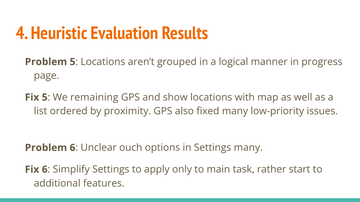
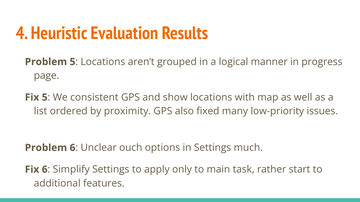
remaining: remaining -> consistent (94, 98)
Settings many: many -> much (248, 148)
